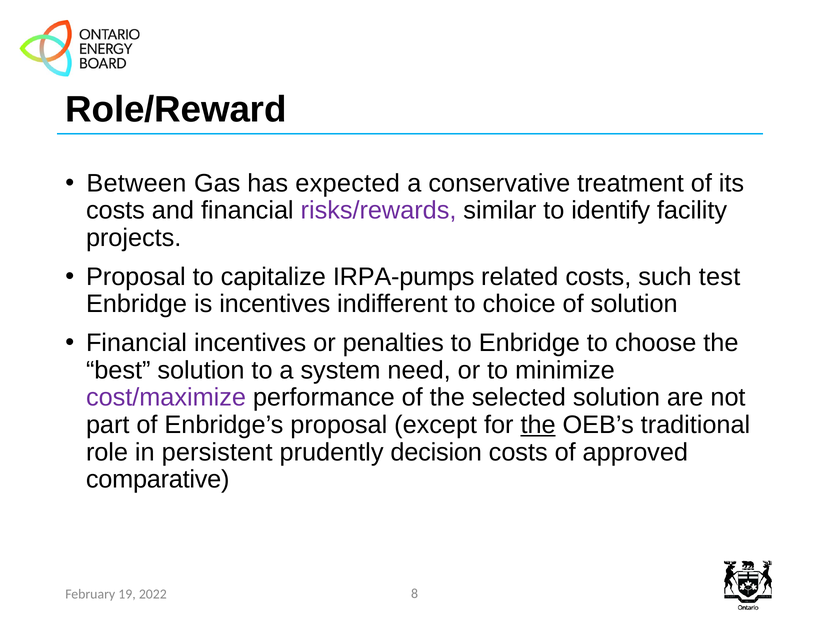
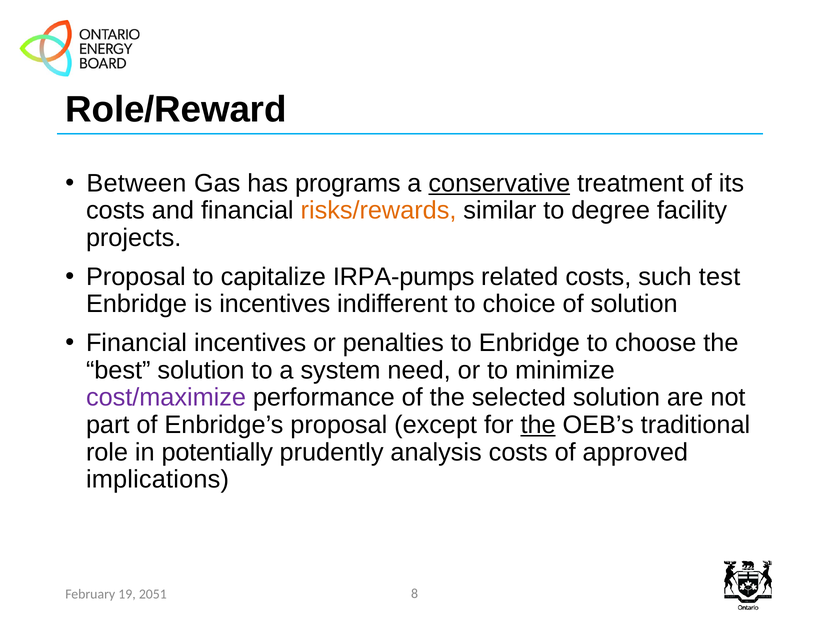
expected: expected -> programs (348, 183)
conservative underline: none -> present (499, 183)
risks/rewards colour: purple -> orange (379, 210)
identify: identify -> degree (611, 210)
persistent: persistent -> potentially (217, 452)
decision: decision -> analysis (436, 452)
comparative: comparative -> implications (157, 479)
2022: 2022 -> 2051 (153, 594)
